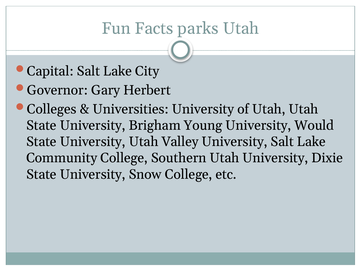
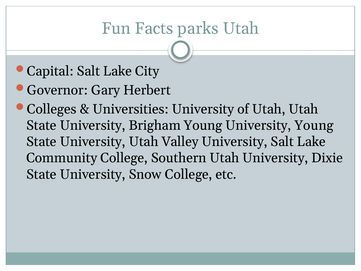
University Would: Would -> Young (314, 125)
